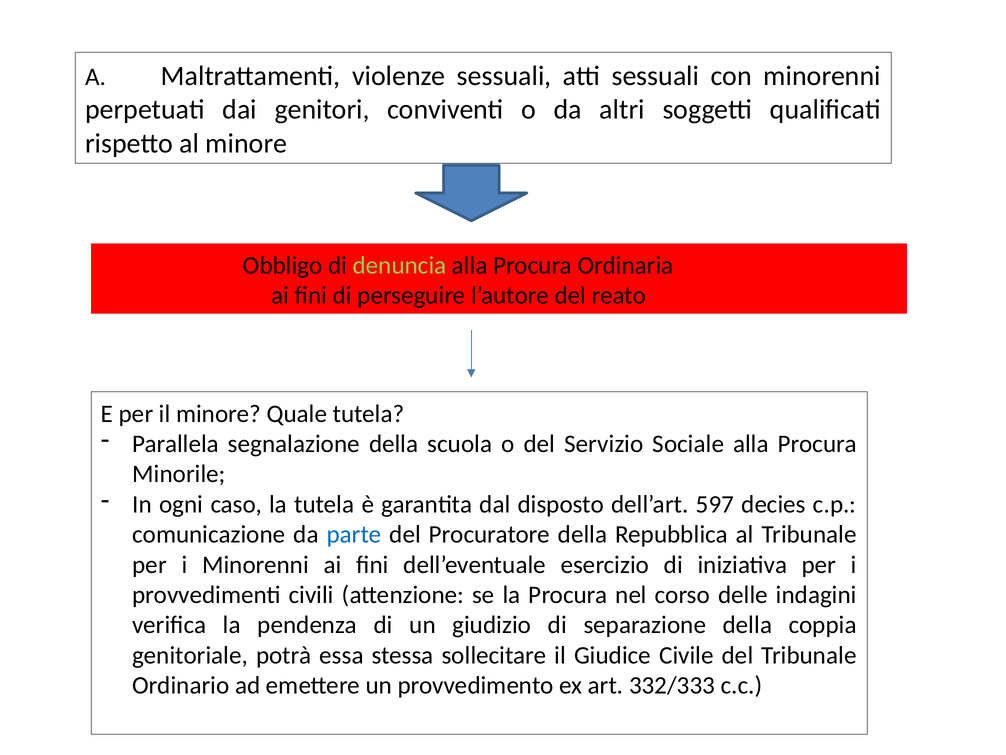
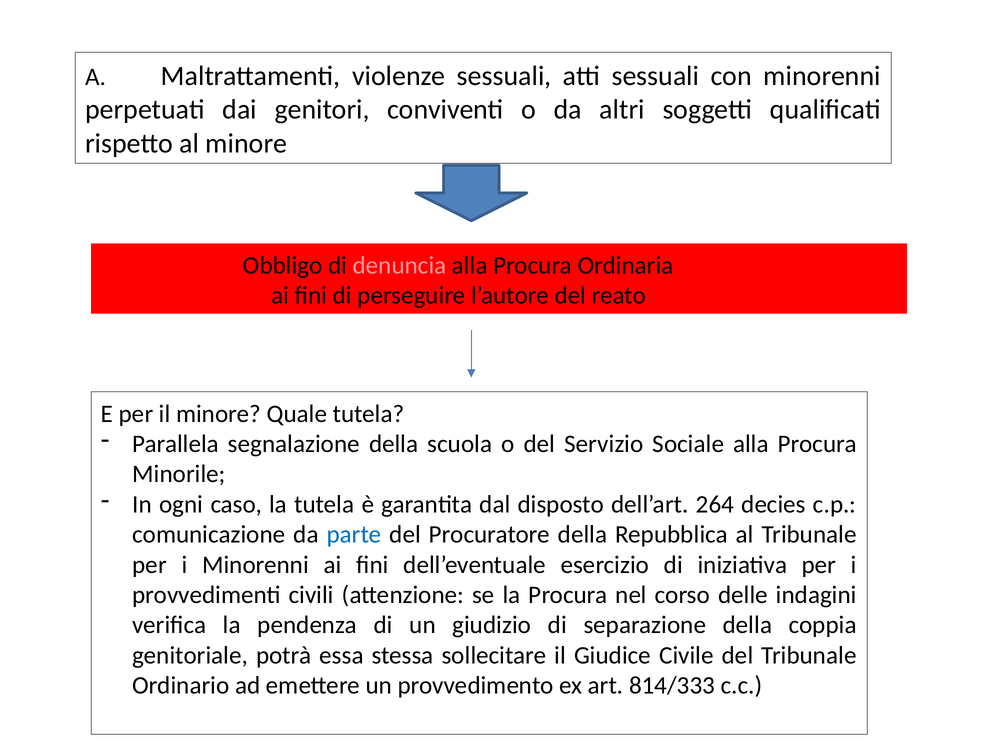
denuncia colour: light green -> pink (400, 265)
597: 597 -> 264 (715, 504)
332/333: 332/333 -> 814/333 (672, 685)
